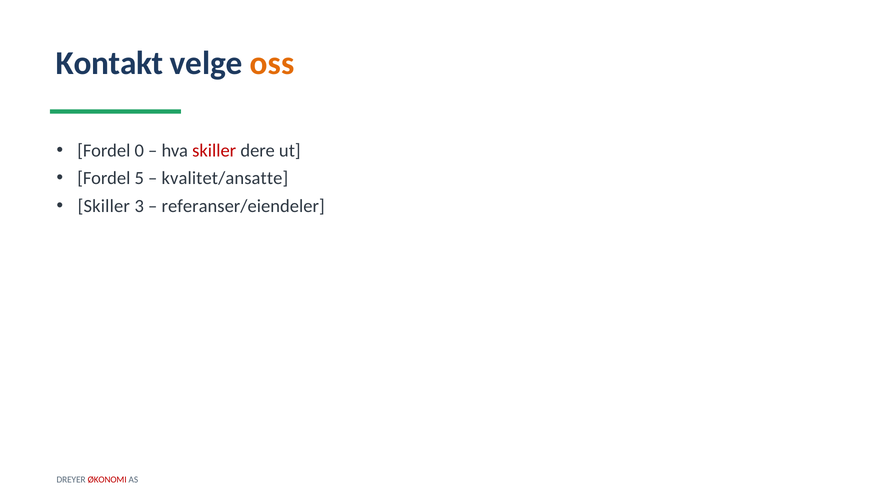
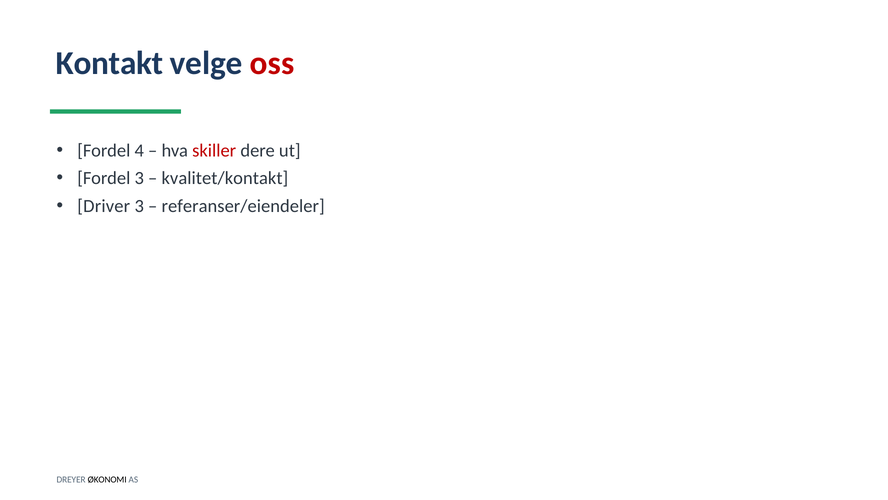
oss colour: orange -> red (272, 63)
0: 0 -> 4 (139, 150)
Fordel 5: 5 -> 3 (139, 178)
kvalitet/ansatte: kvalitet/ansatte -> kvalitet/kontakt (225, 178)
Skiller: Skiller -> Driver (104, 206)
ØKONOMI colour: red -> black (107, 479)
